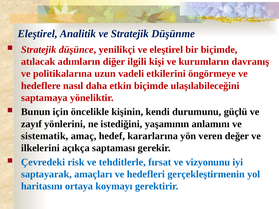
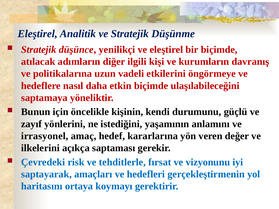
sistematik: sistematik -> irrasyonel (45, 136)
